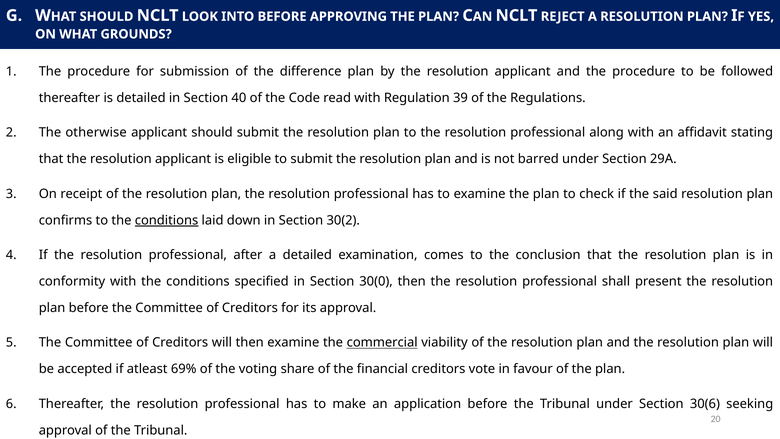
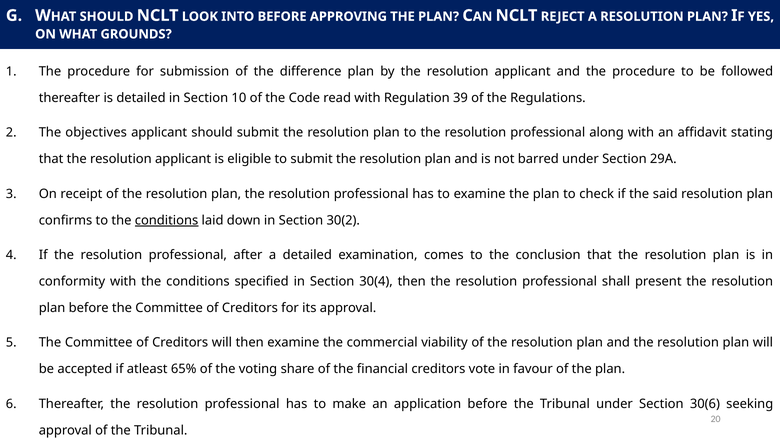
40: 40 -> 10 (239, 98)
otherwise: otherwise -> objectives (96, 133)
30(0: 30(0 -> 30(4 (376, 281)
commercial underline: present -> none (382, 342)
69%: 69% -> 65% (184, 369)
